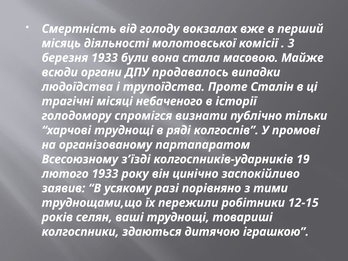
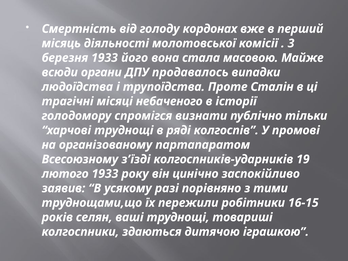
вокзалах: вокзалах -> кордонах (210, 29)
були: були -> його (135, 58)
12-15: 12-15 -> 16-15 (303, 203)
